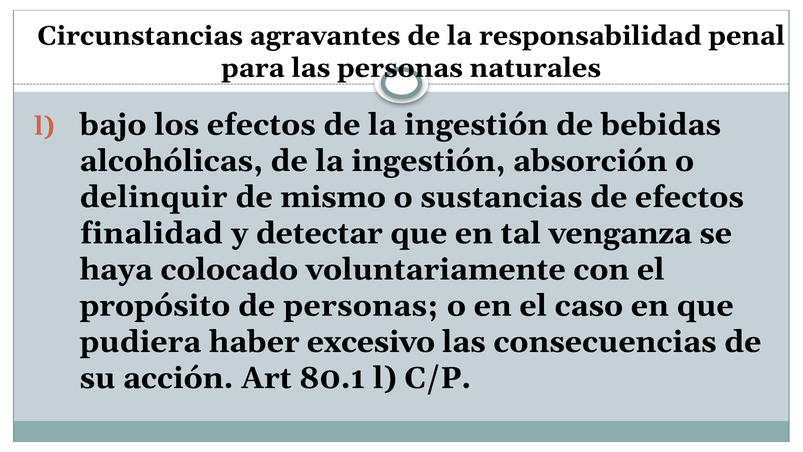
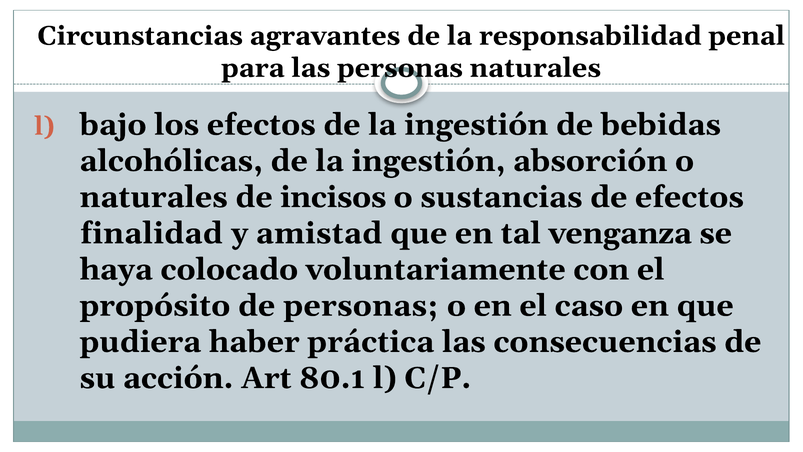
delinquir: delinquir -> naturales (154, 197)
mismo: mismo -> incisos (333, 197)
detectar: detectar -> amistad (319, 233)
excesivo: excesivo -> práctica (371, 342)
